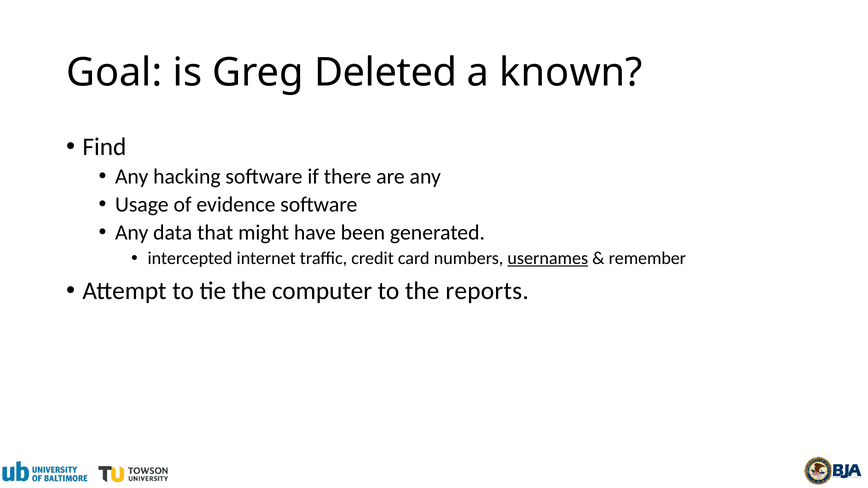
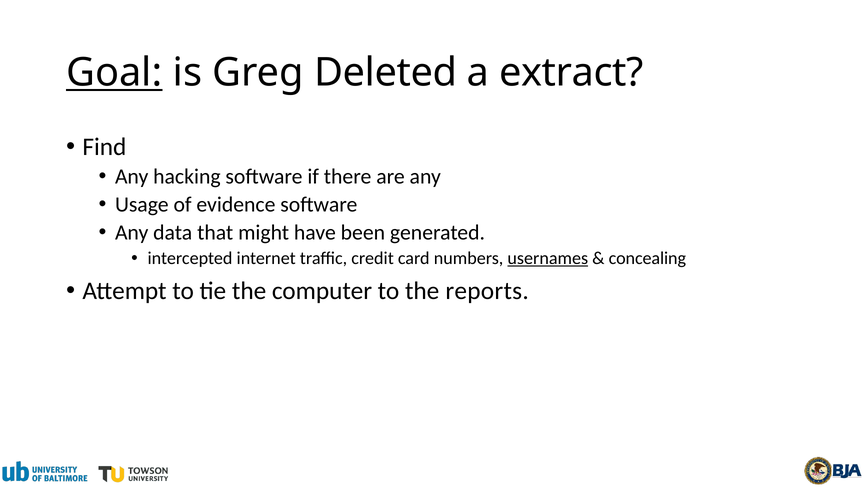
Goal underline: none -> present (114, 73)
known: known -> extract (571, 73)
remember: remember -> concealing (647, 259)
